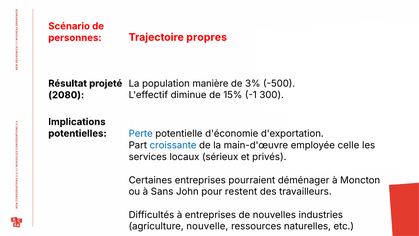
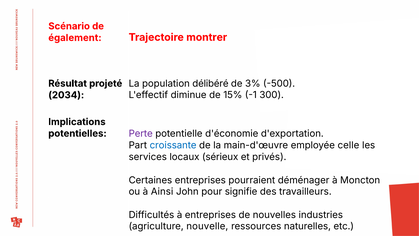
personnes: personnes -> également (75, 38)
propres: propres -> montrer (207, 37)
manière: manière -> délibéré (210, 83)
2080: 2080 -> 2034 (66, 95)
Perte colour: blue -> purple (141, 133)
Sans: Sans -> Ainsi (162, 192)
restent: restent -> signifie (241, 192)
